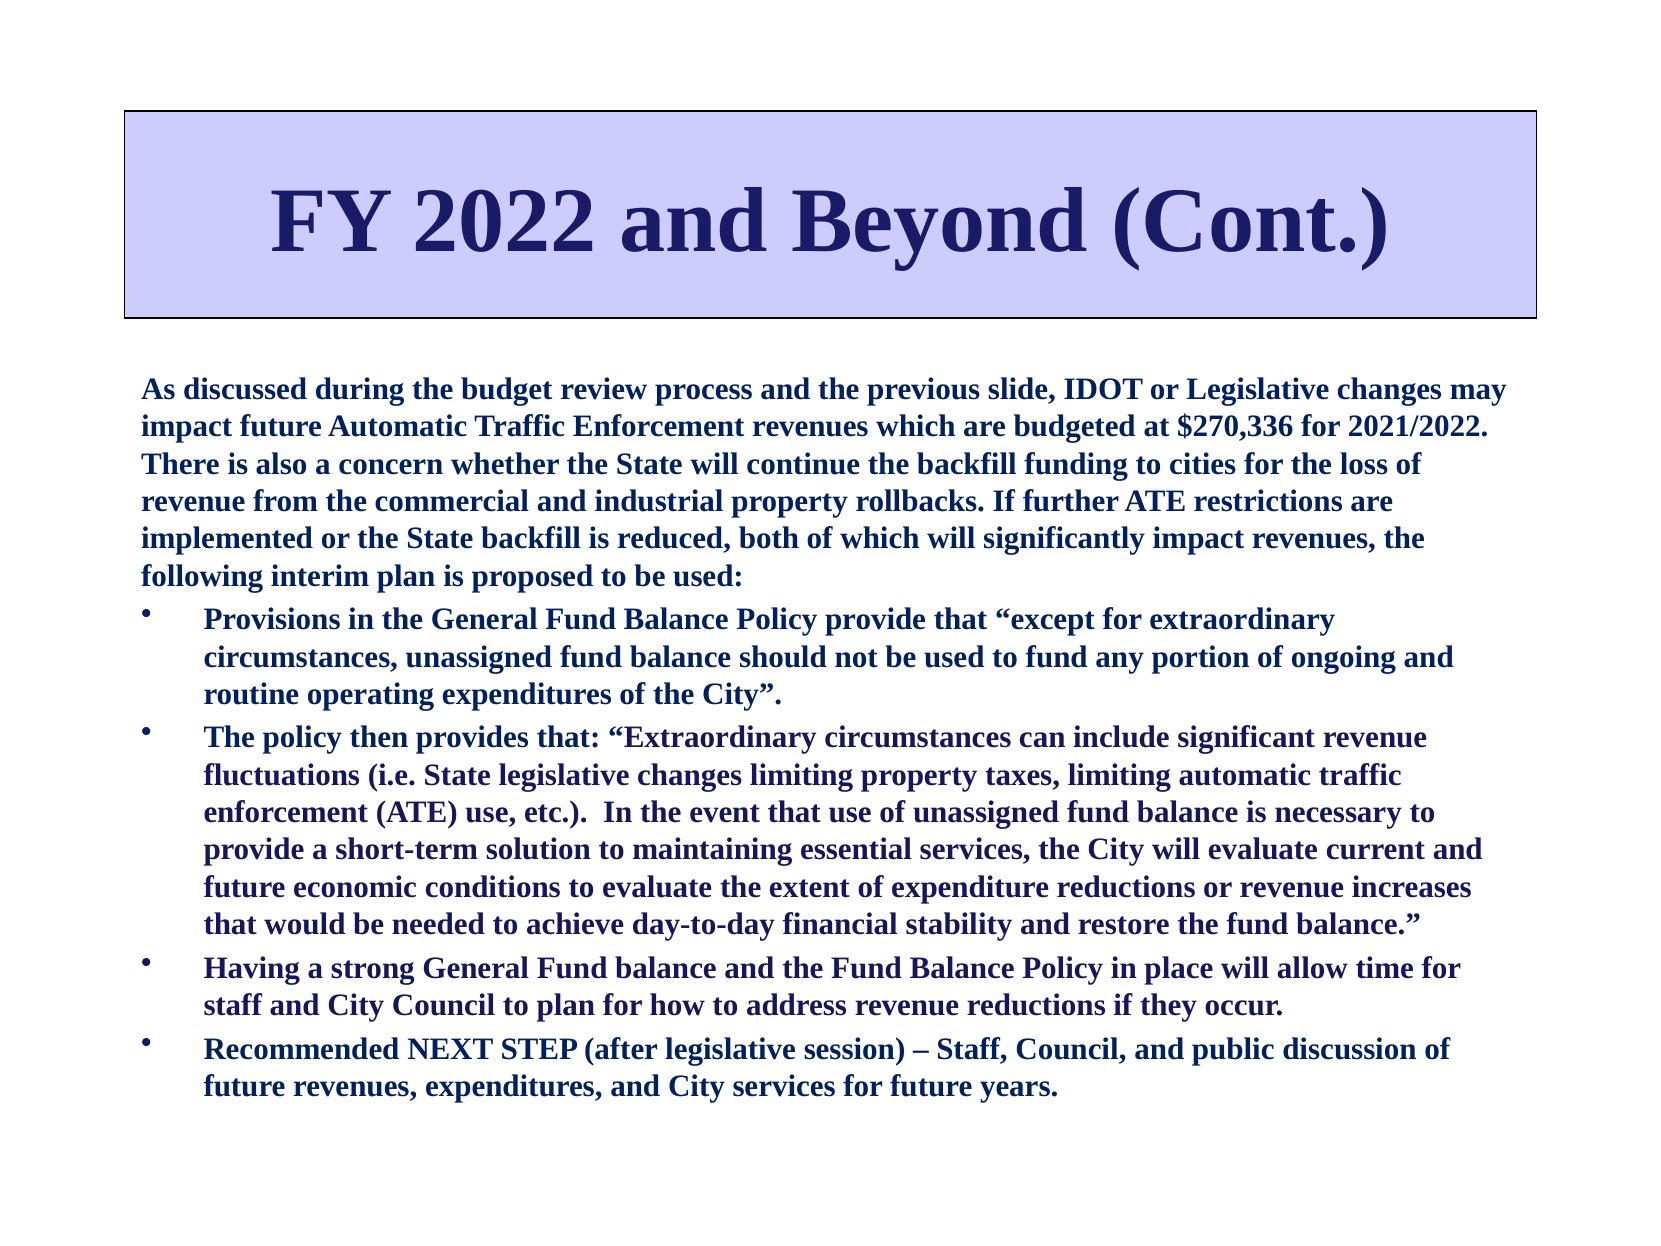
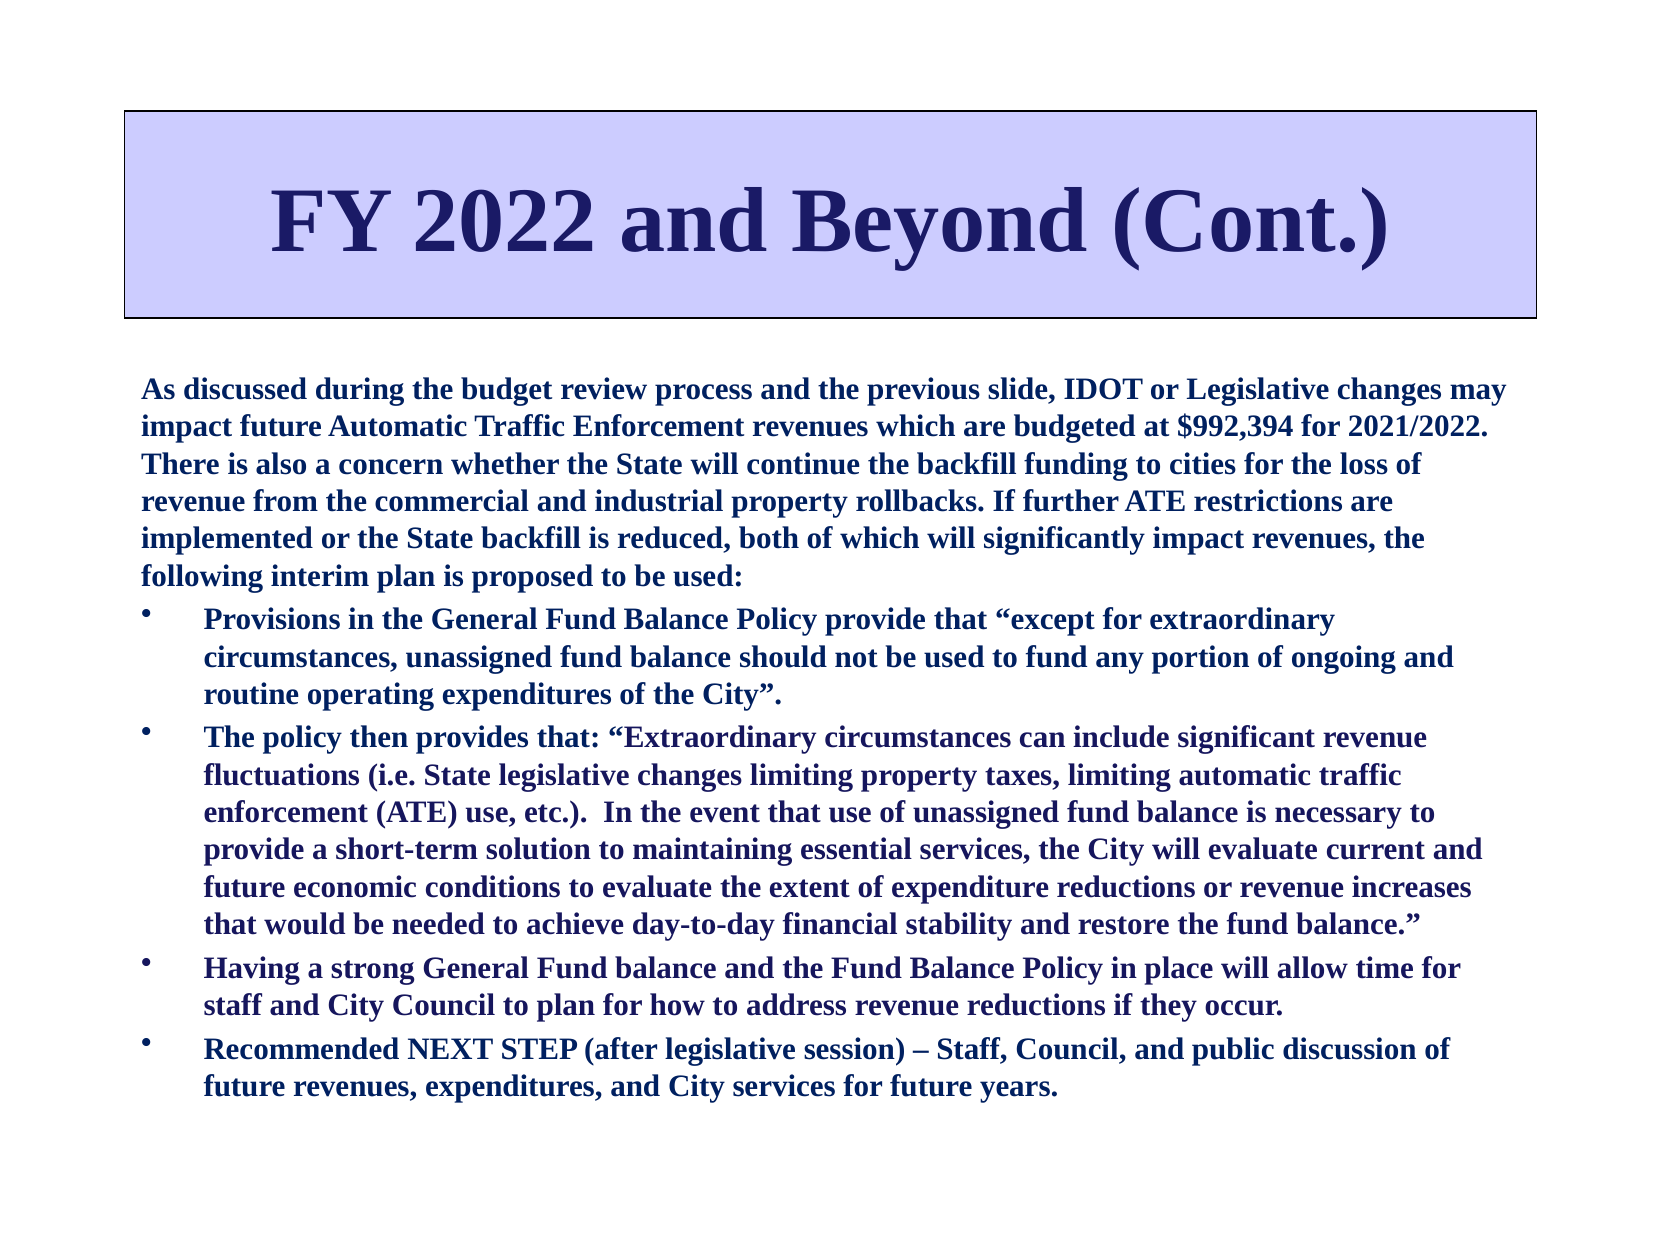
$270,336: $270,336 -> $992,394 (1235, 426)
